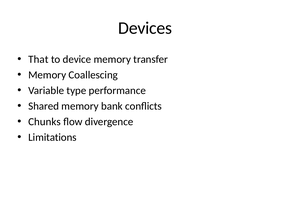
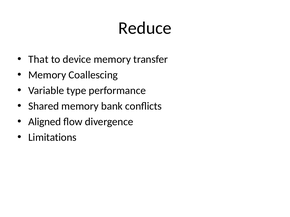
Devices: Devices -> Reduce (145, 28)
Chunks: Chunks -> Aligned (45, 122)
